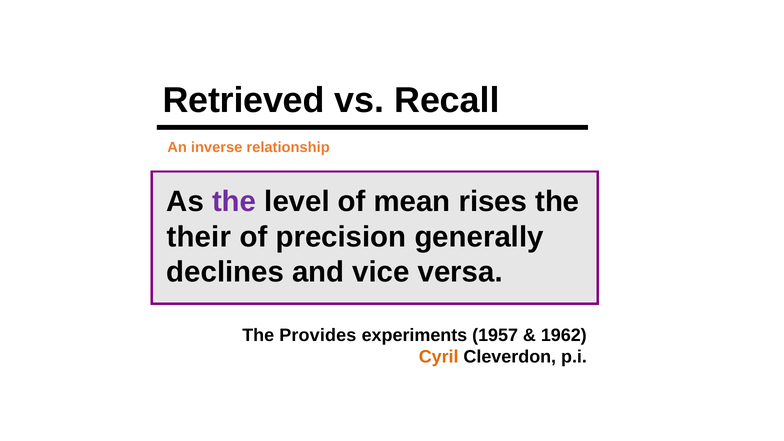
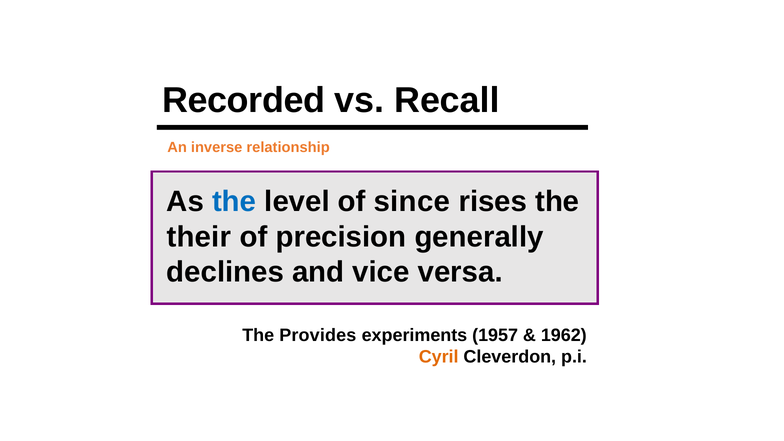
Retrieved: Retrieved -> Recorded (244, 100)
the colour: purple -> blue (234, 202)
mean: mean -> since (412, 202)
